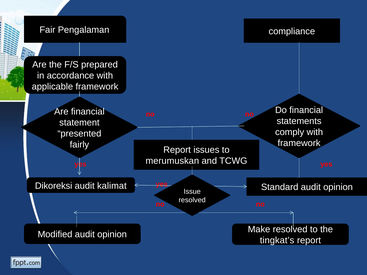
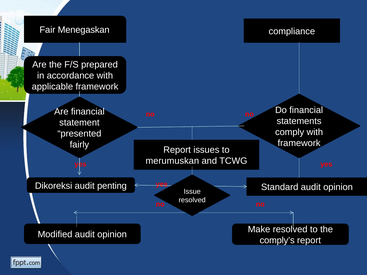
Pengalaman: Pengalaman -> Menegaskan (84, 30)
kalimat: kalimat -> penting (112, 186)
tingkat’s: tingkat’s -> comply’s (277, 241)
